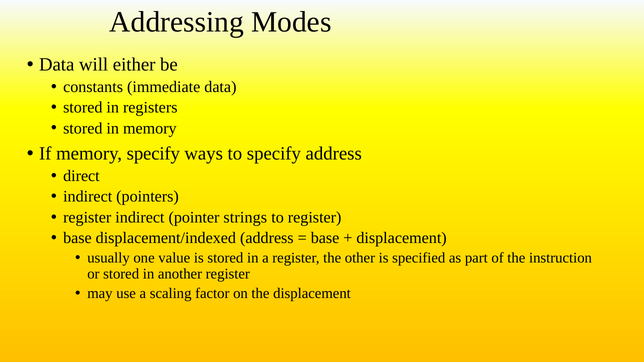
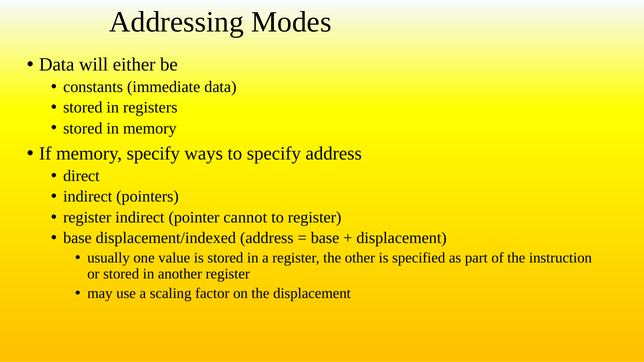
strings: strings -> cannot (245, 218)
